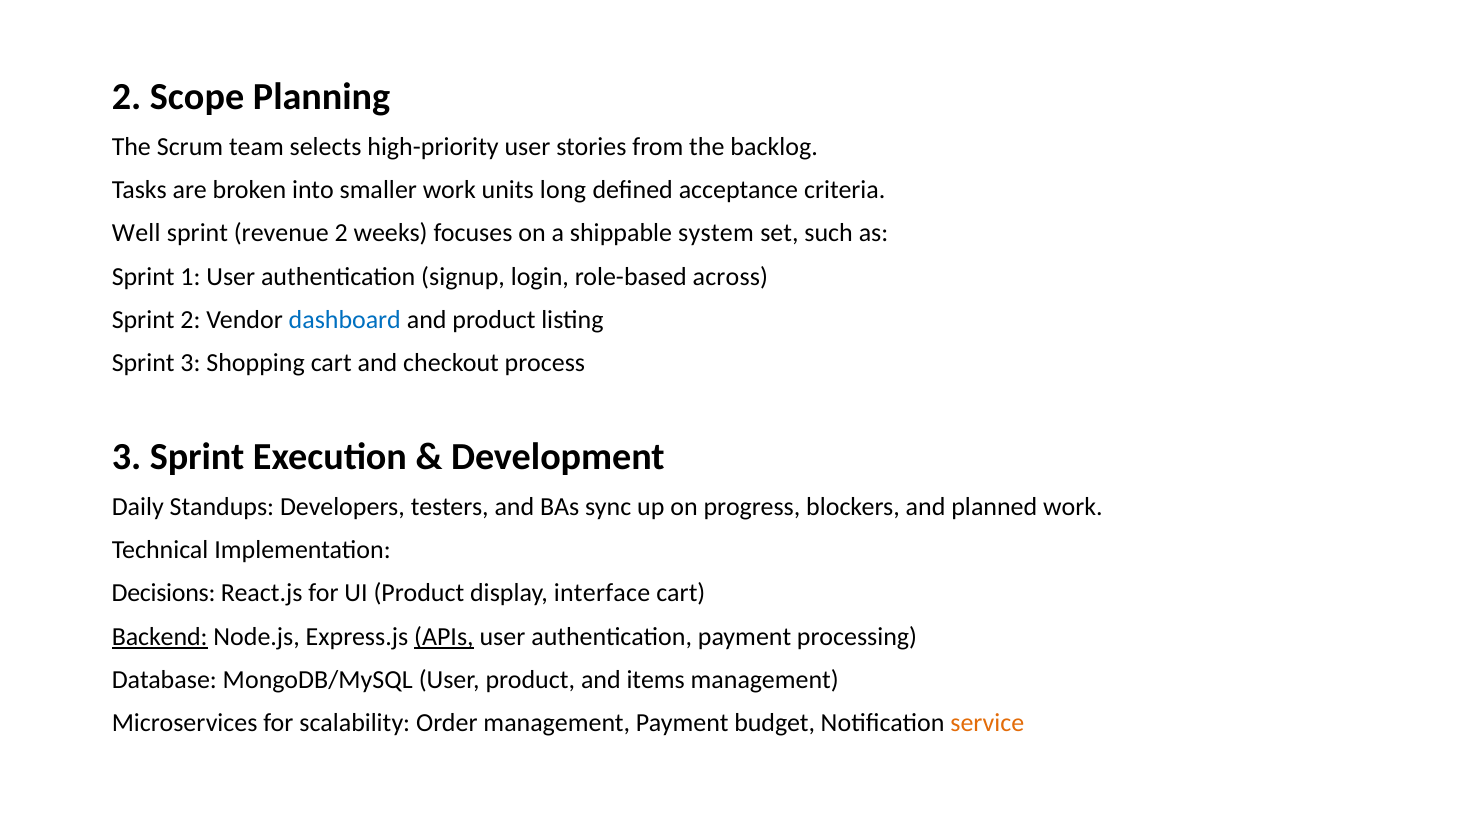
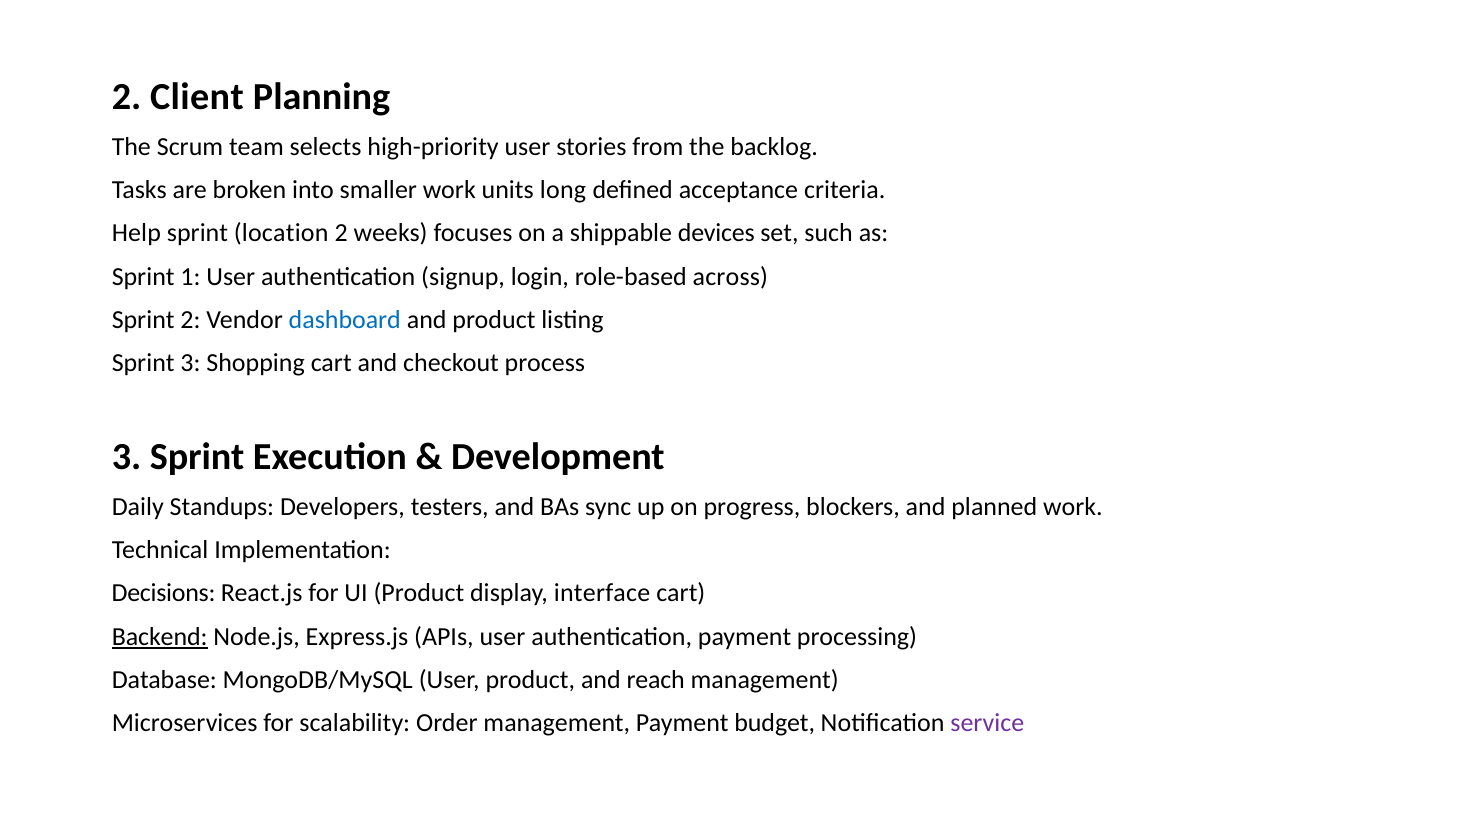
Scope: Scope -> Client (197, 97)
Well: Well -> Help (136, 233)
revenue: revenue -> location (281, 233)
system: system -> devices (716, 233)
APIs underline: present -> none (444, 636)
items: items -> reach (656, 680)
service colour: orange -> purple (987, 723)
